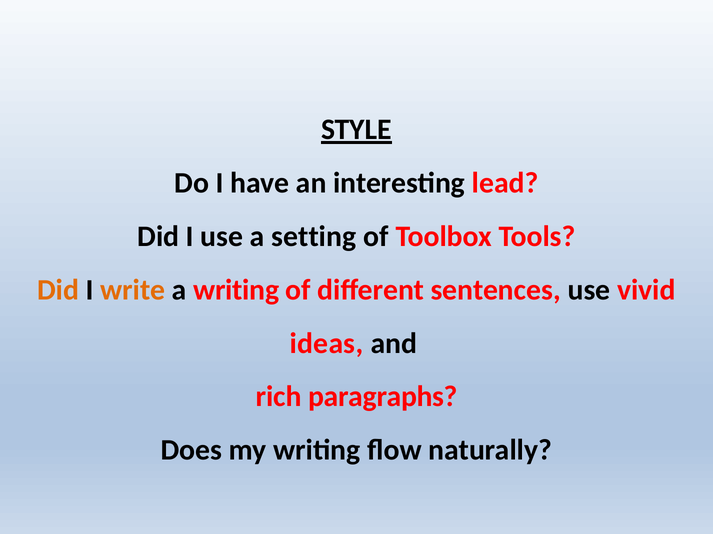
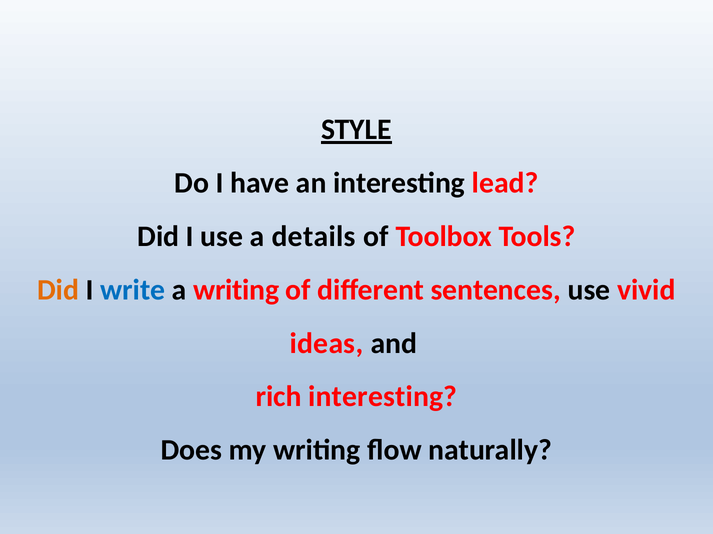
setting: setting -> details (314, 237)
write colour: orange -> blue (133, 290)
rich paragraphs: paragraphs -> interesting (383, 397)
